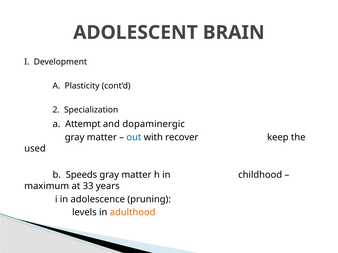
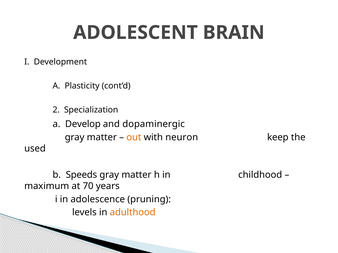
Attempt: Attempt -> Develop (83, 124)
out colour: blue -> orange (134, 138)
recover: recover -> neuron (182, 138)
33: 33 -> 70 (88, 186)
